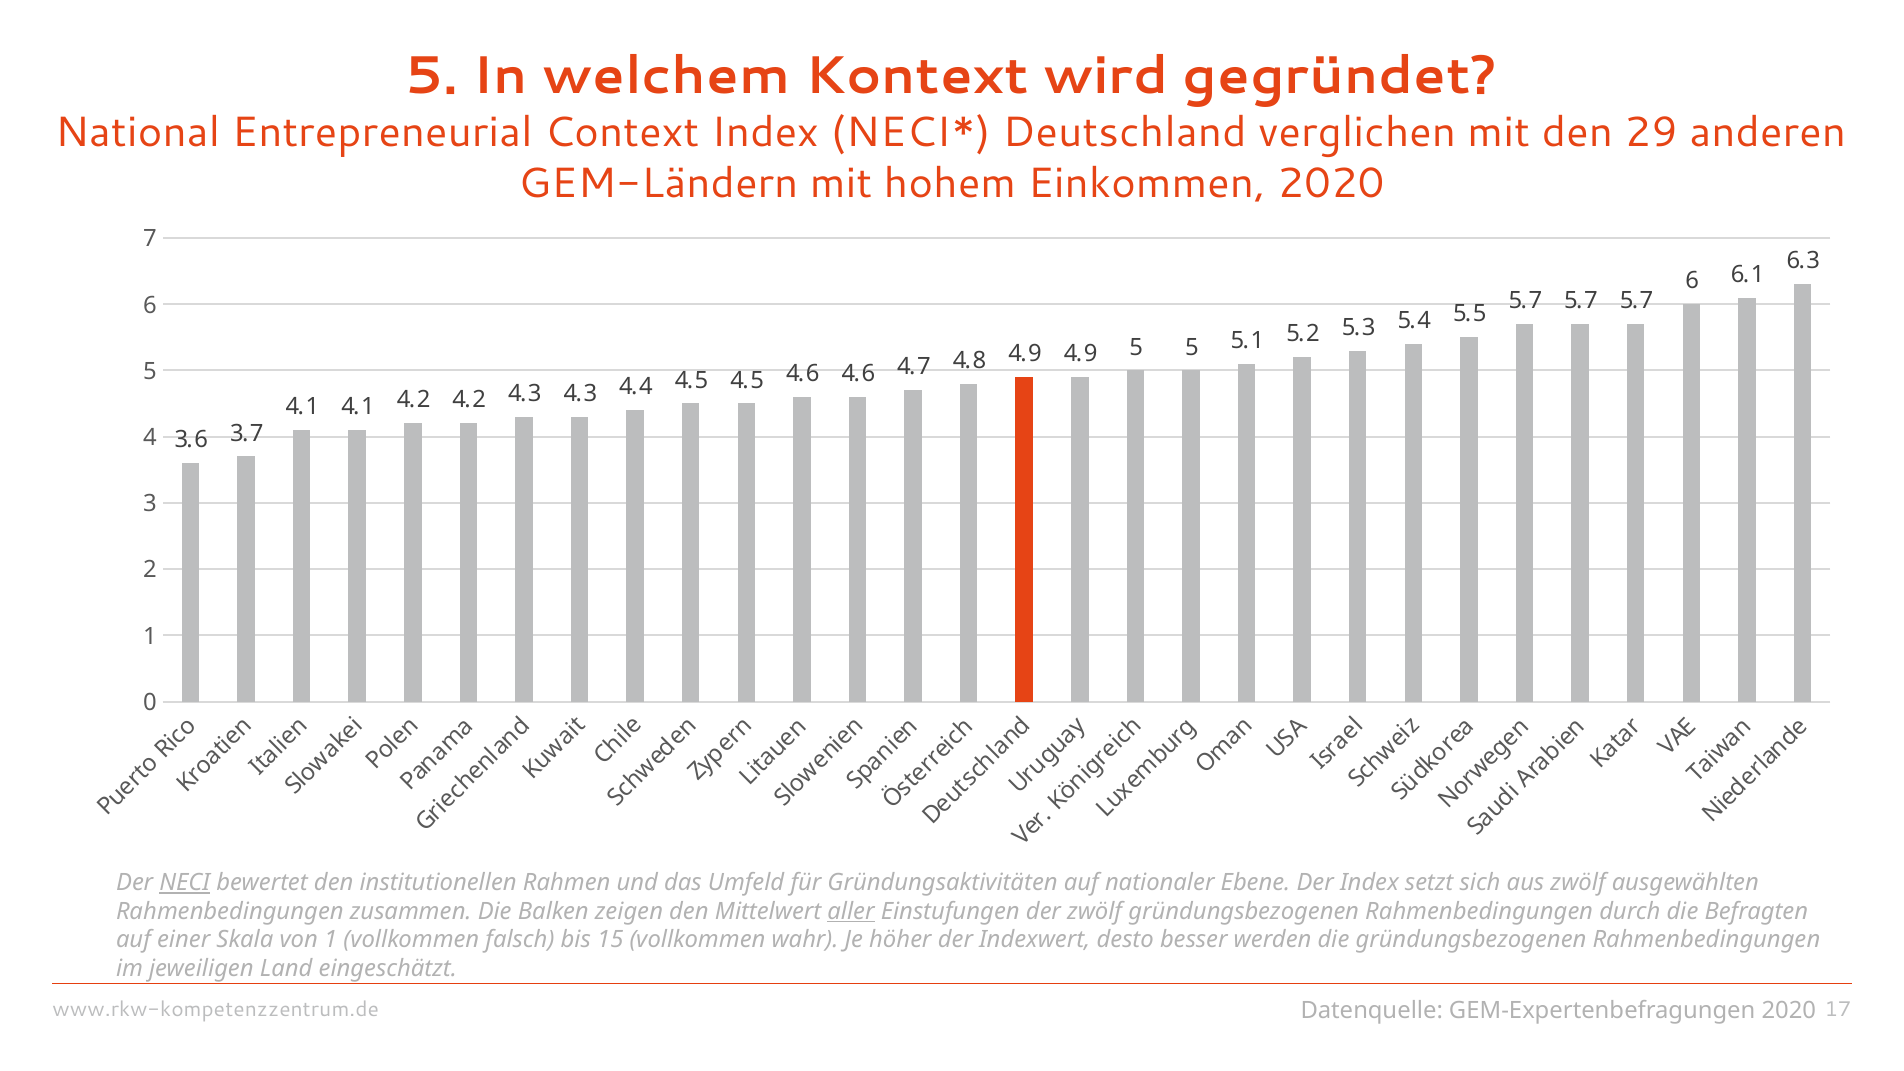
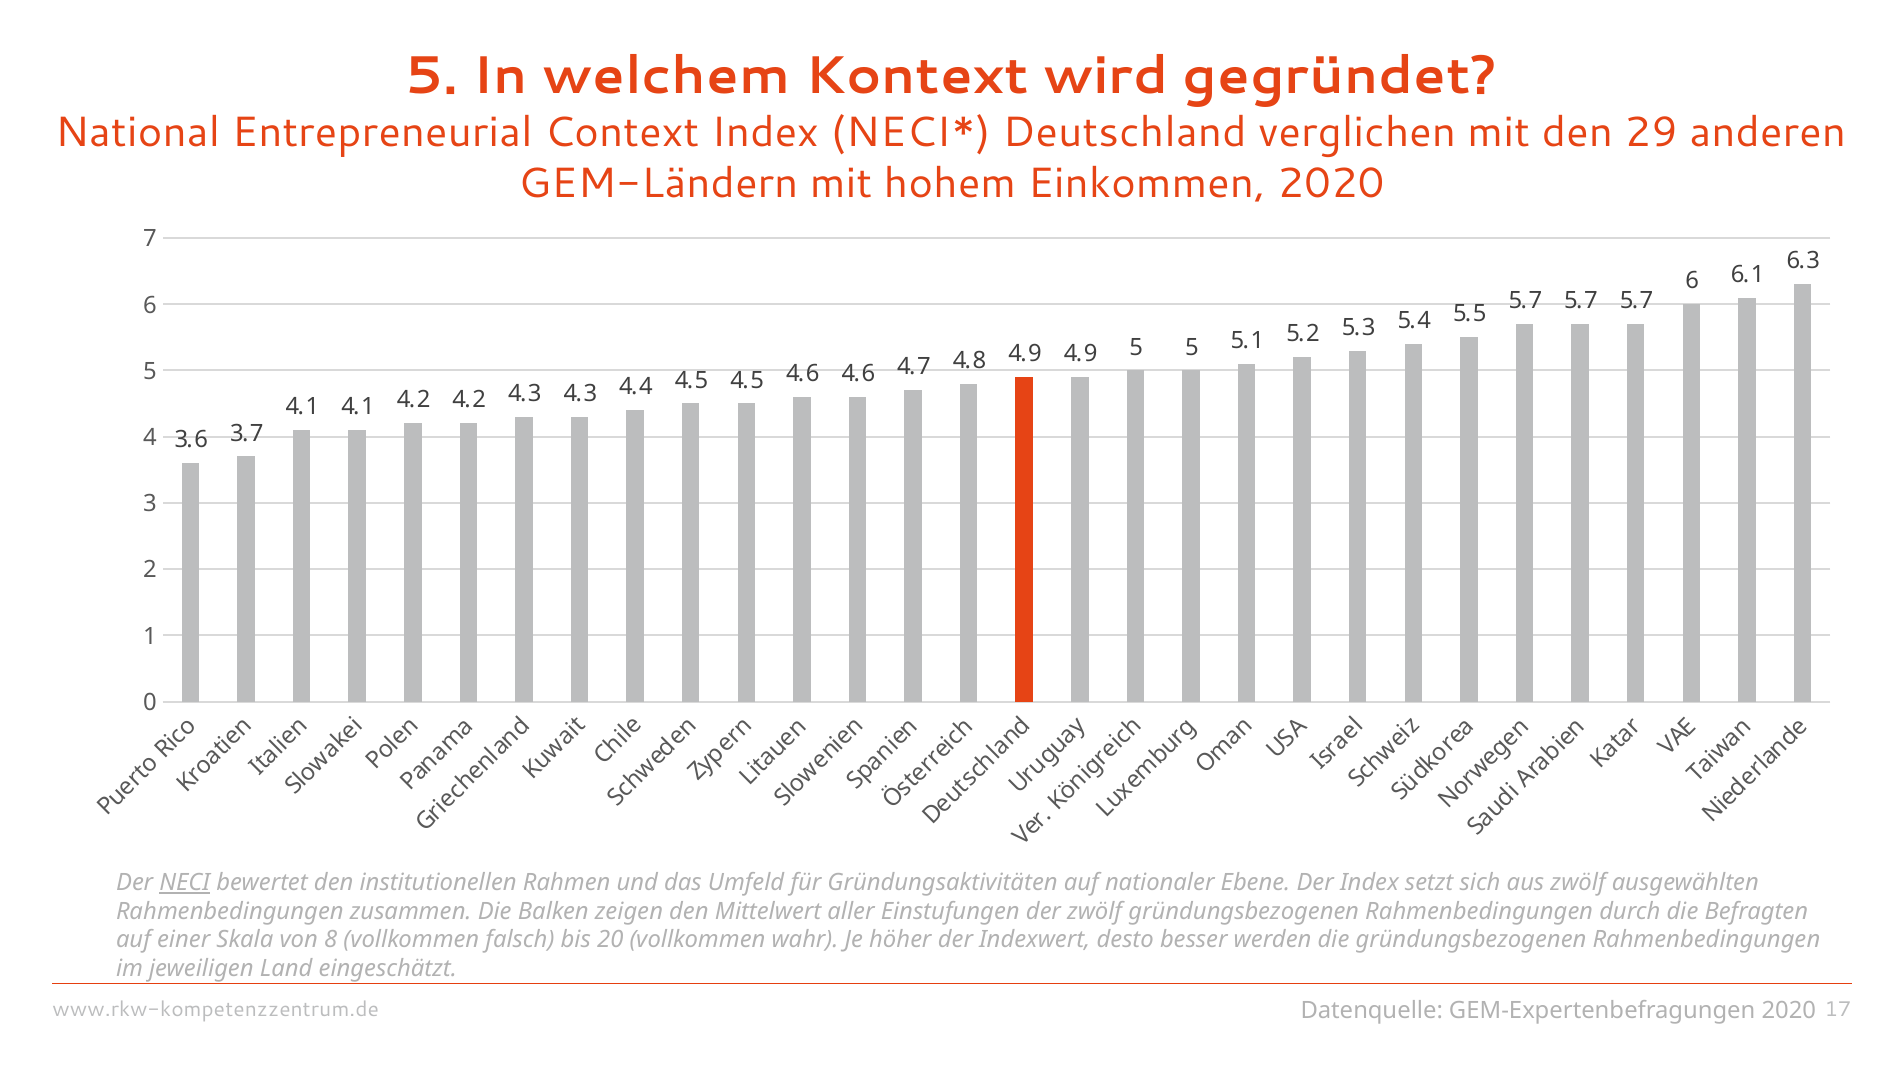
aller underline: present -> none (851, 911)
von 1: 1 -> 8 (331, 940)
15: 15 -> 20 (610, 940)
